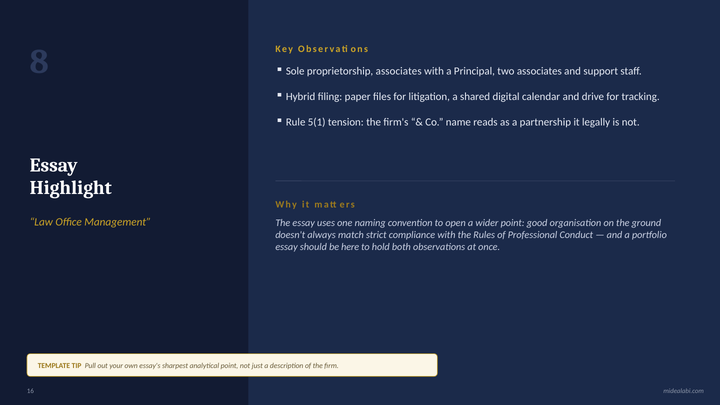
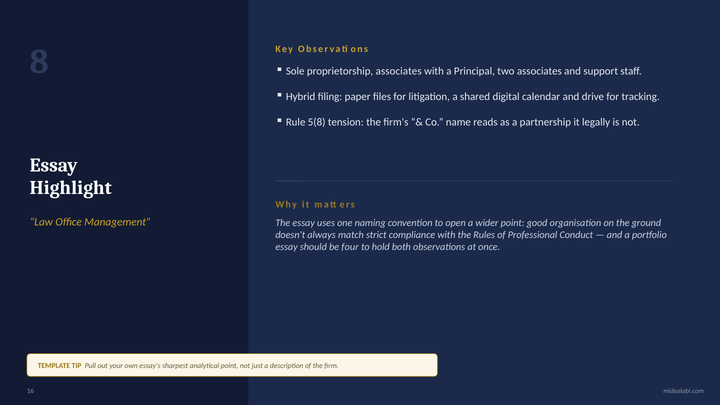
5(1: 5(1 -> 5(8 (317, 122)
here: here -> four (350, 247)
